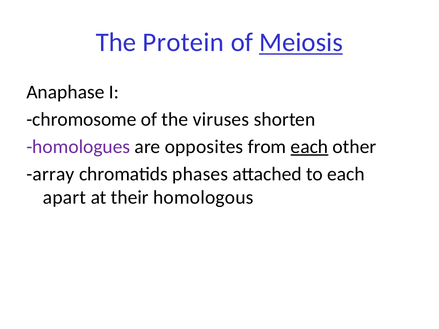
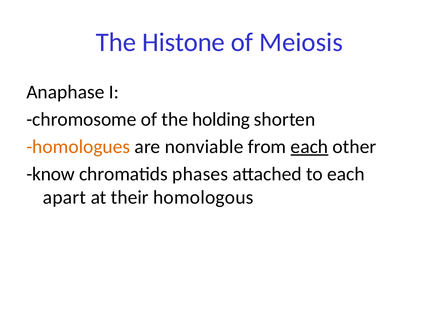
Protein: Protein -> Histone (184, 42)
Meiosis underline: present -> none (301, 42)
viruses: viruses -> holding (221, 119)
homologues colour: purple -> orange (78, 147)
opposites: opposites -> nonviable (204, 147)
array: array -> know (51, 174)
